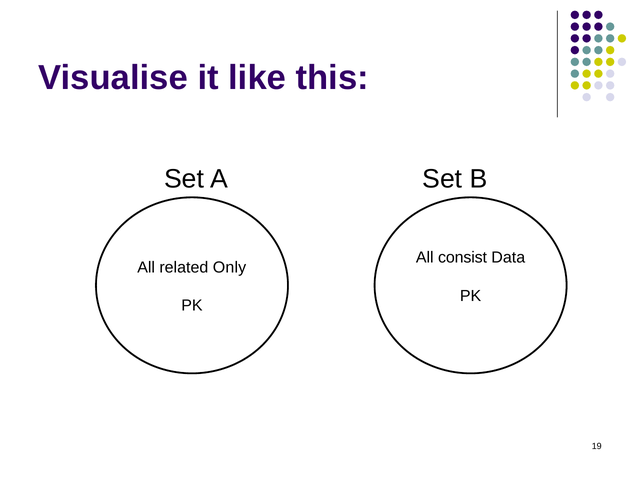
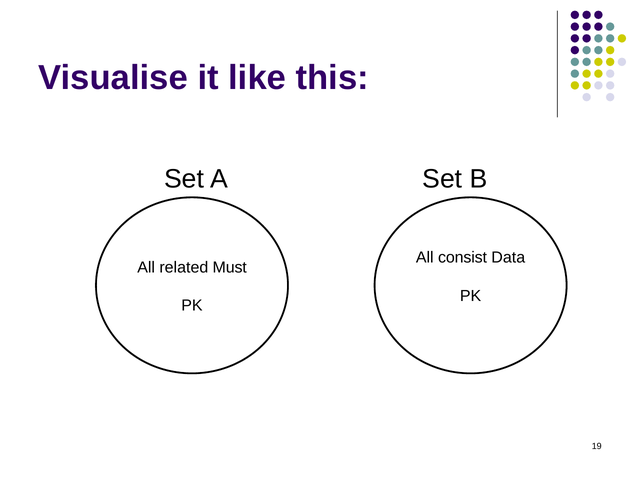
Only: Only -> Must (230, 267)
